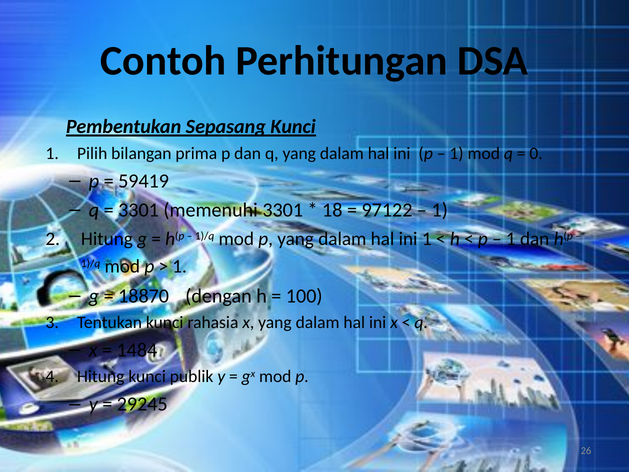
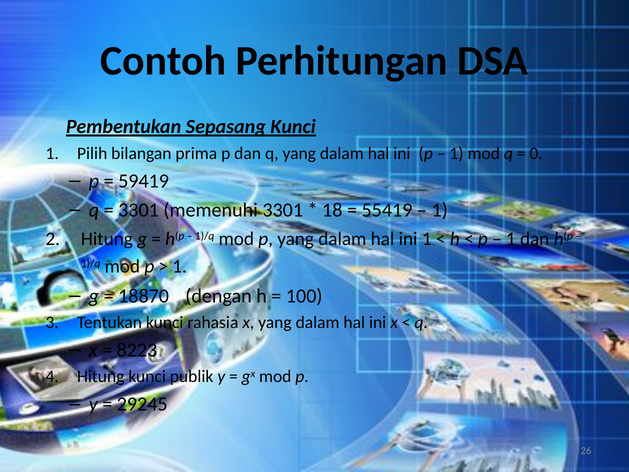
97122: 97122 -> 55419 (387, 210)
1484: 1484 -> 8223 (137, 350)
